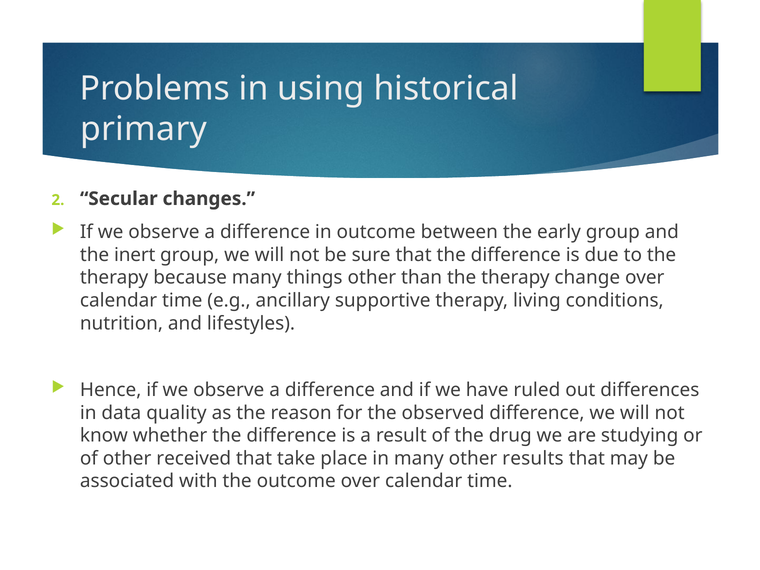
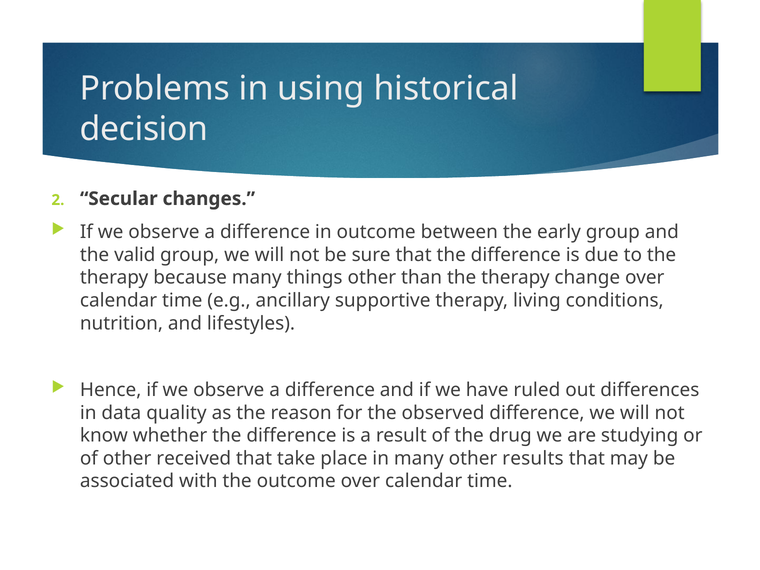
primary: primary -> decision (144, 129)
inert: inert -> valid (135, 255)
